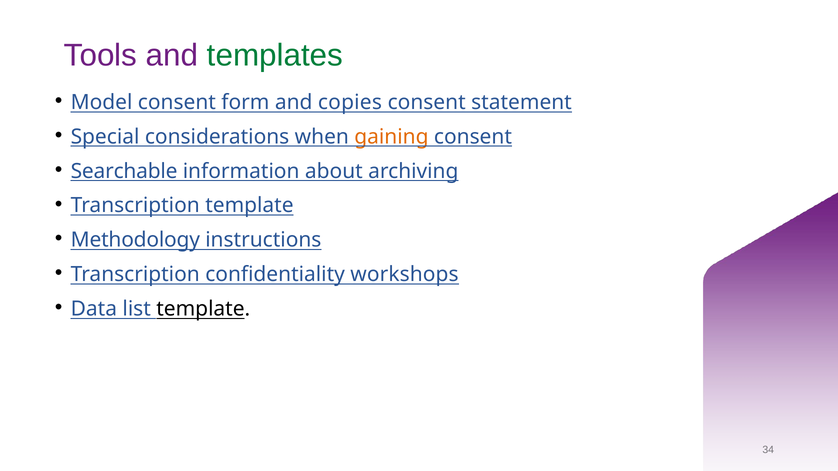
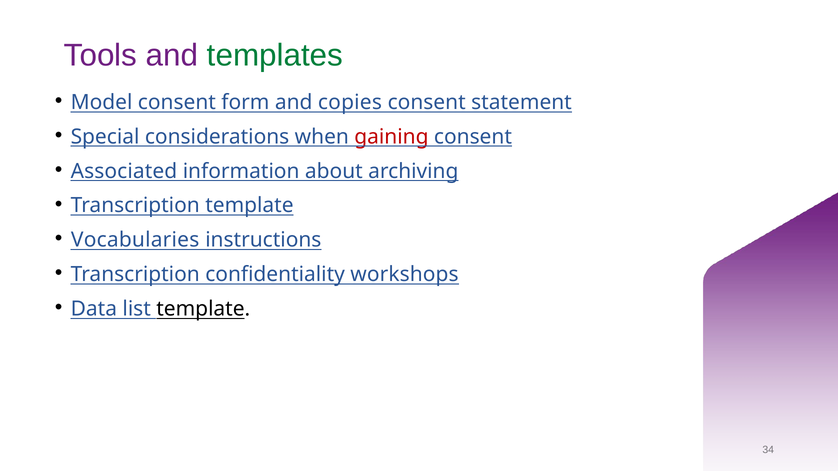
gaining colour: orange -> red (391, 137)
Searchable: Searchable -> Associated (124, 171)
Methodology: Methodology -> Vocabularies (135, 240)
